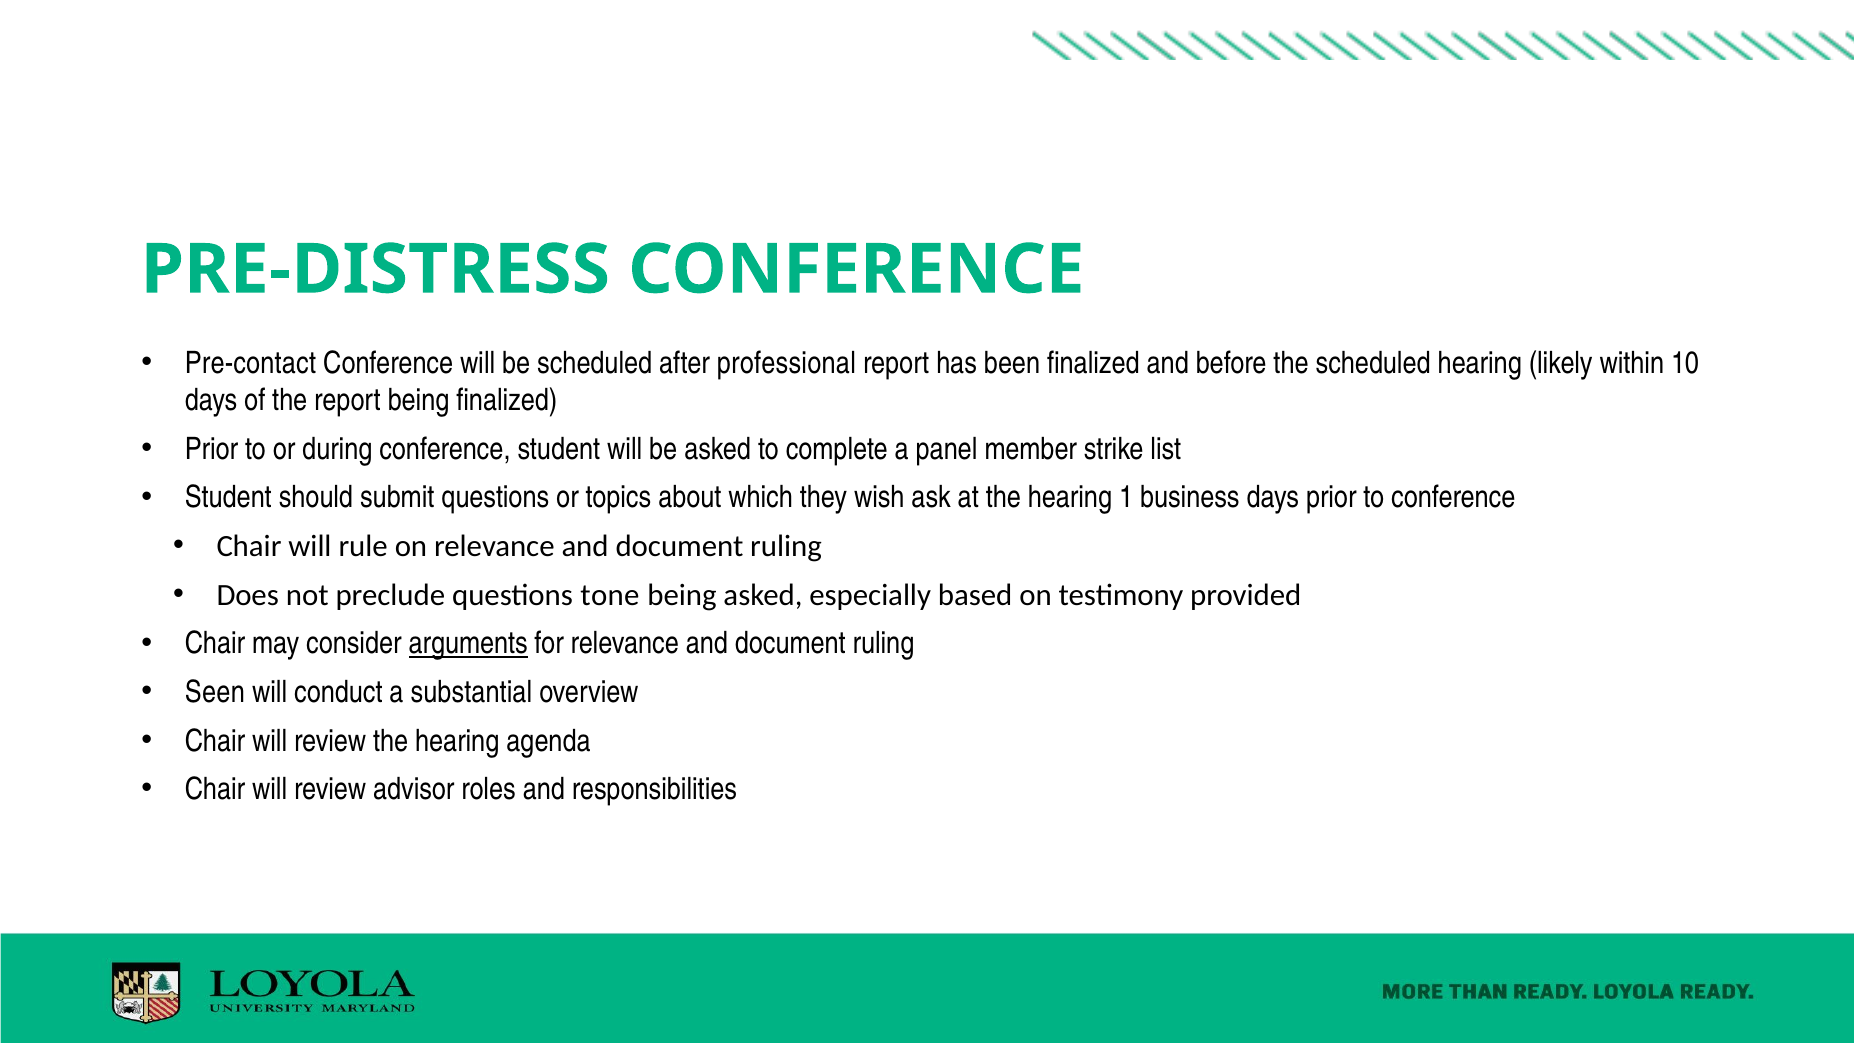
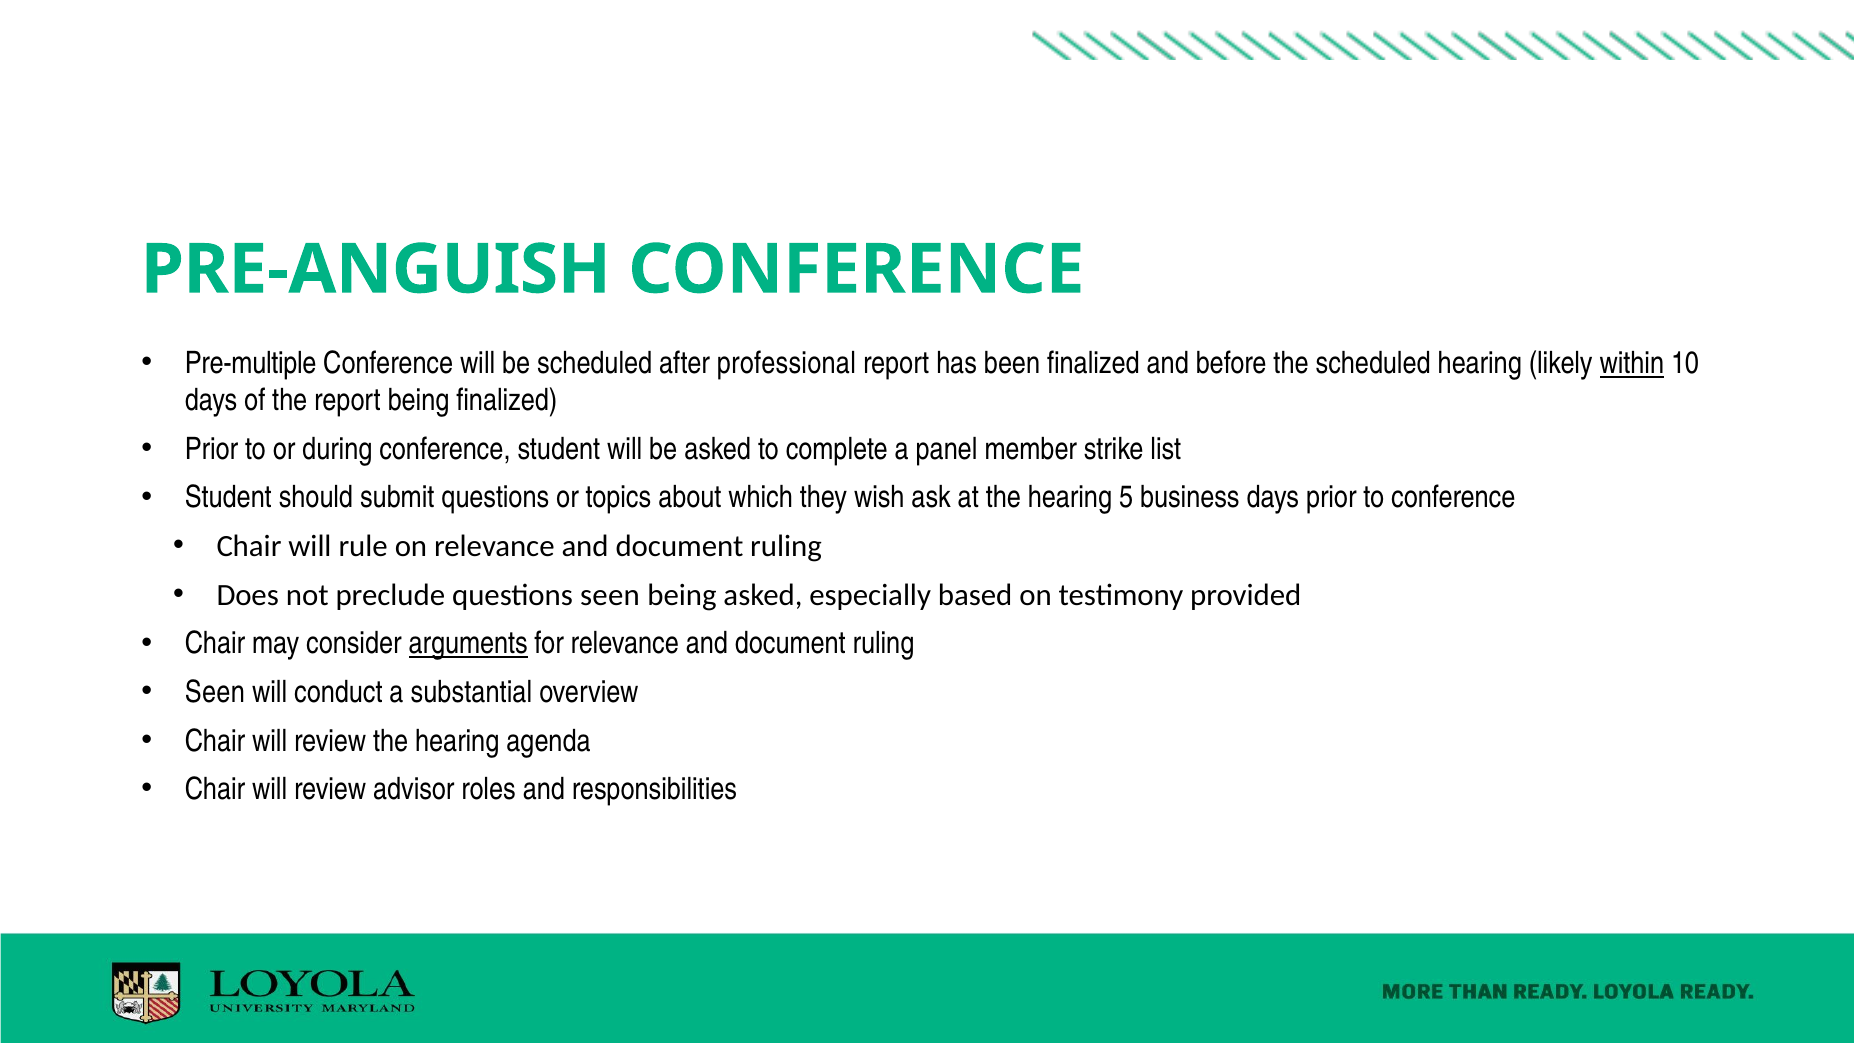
PRE-DISTRESS: PRE-DISTRESS -> PRE-ANGUISH (376, 270)
Pre-contact: Pre-contact -> Pre-multiple (251, 363)
within underline: none -> present (1632, 363)
1: 1 -> 5 (1126, 498)
questions tone: tone -> seen (610, 595)
